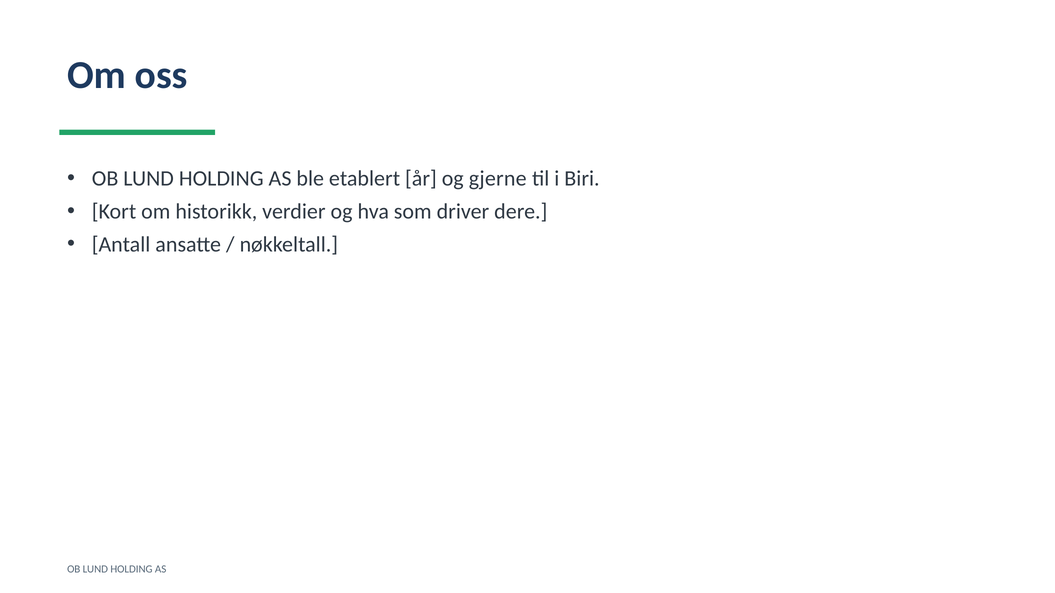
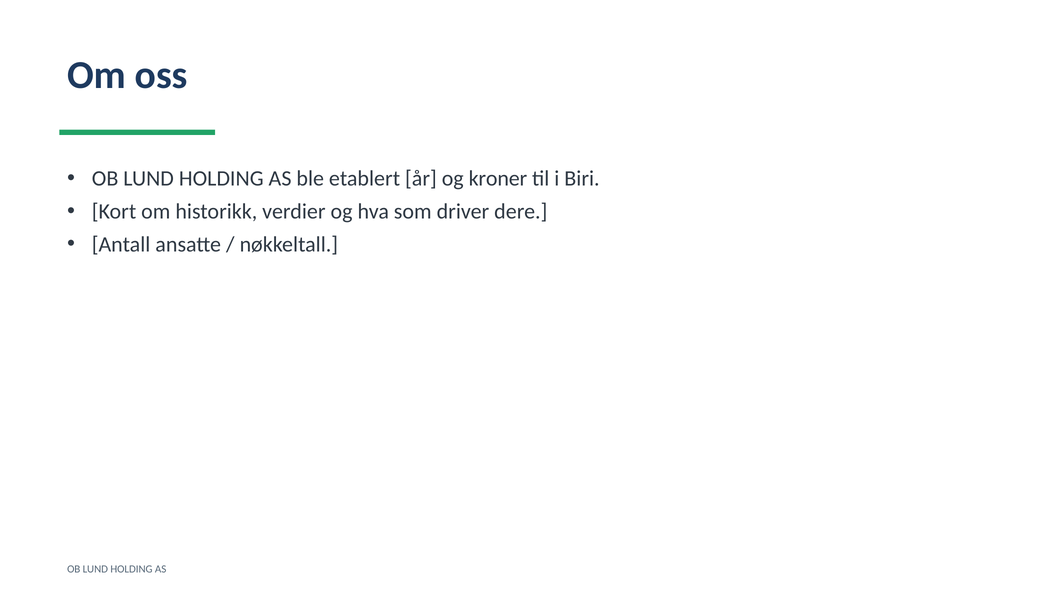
gjerne: gjerne -> kroner (498, 179)
